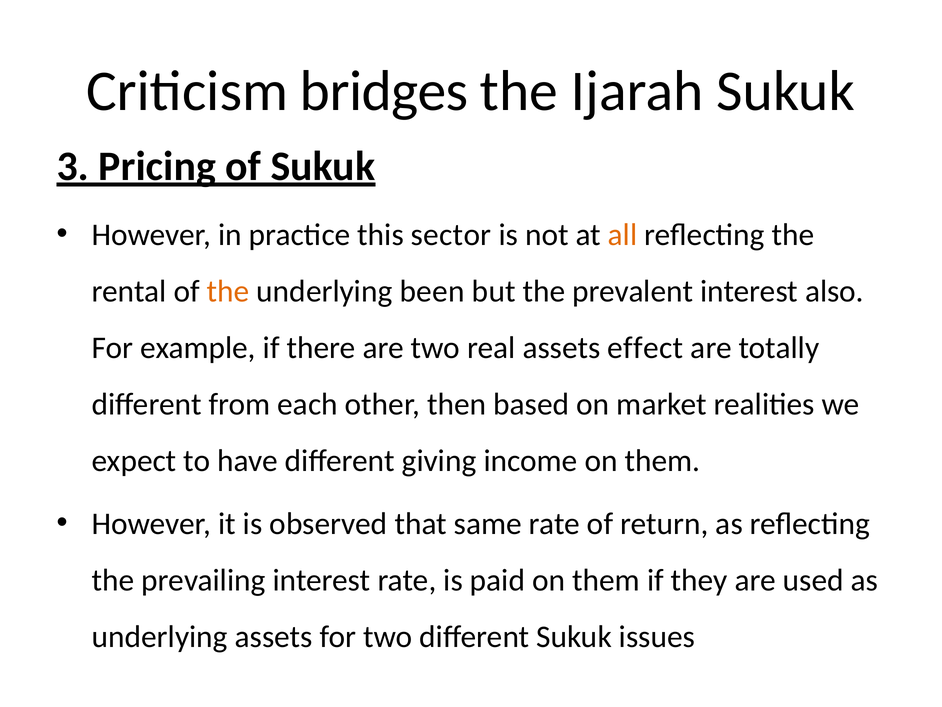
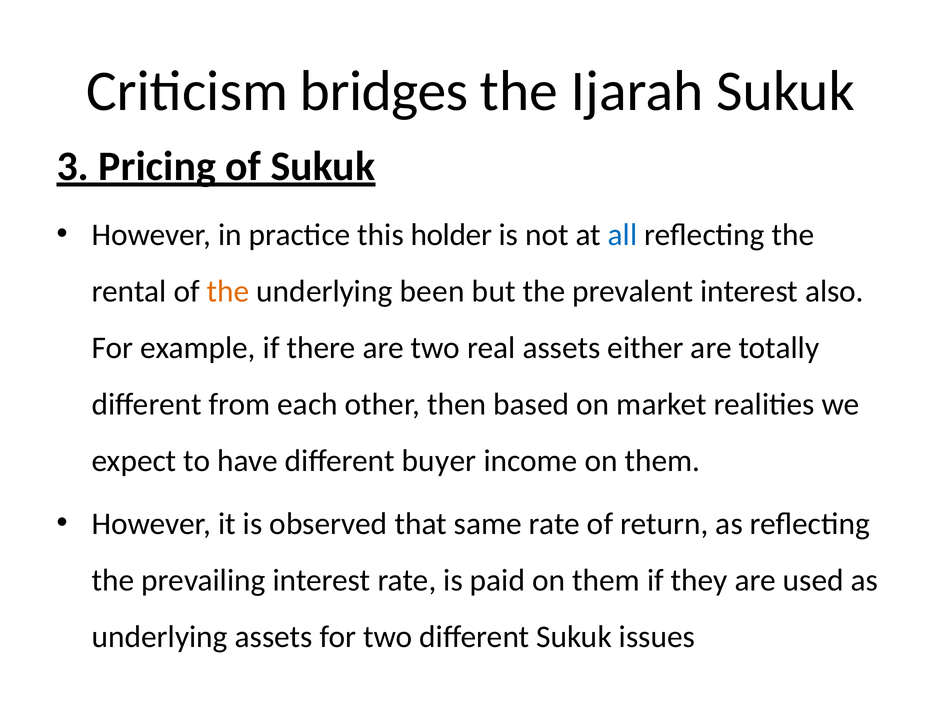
sector: sector -> holder (451, 235)
all colour: orange -> blue (623, 235)
effect: effect -> either (645, 348)
giving: giving -> buyer (439, 461)
